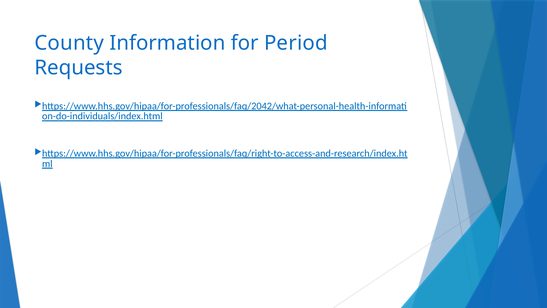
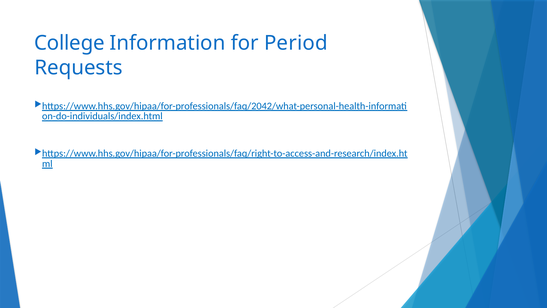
County: County -> College (69, 43)
